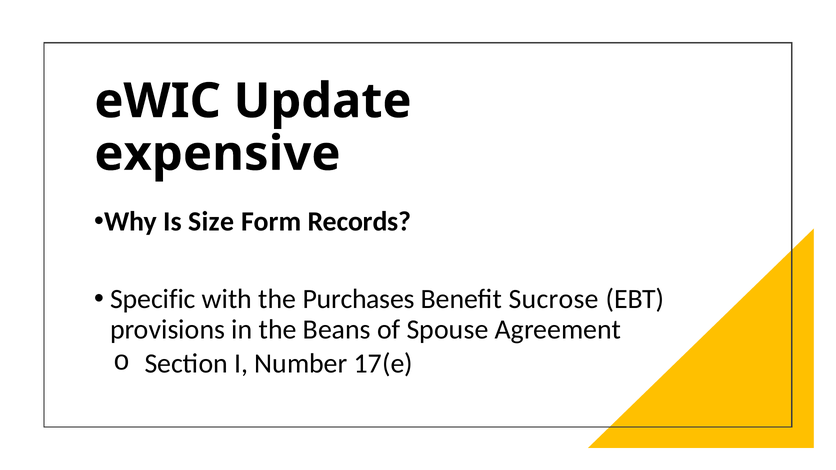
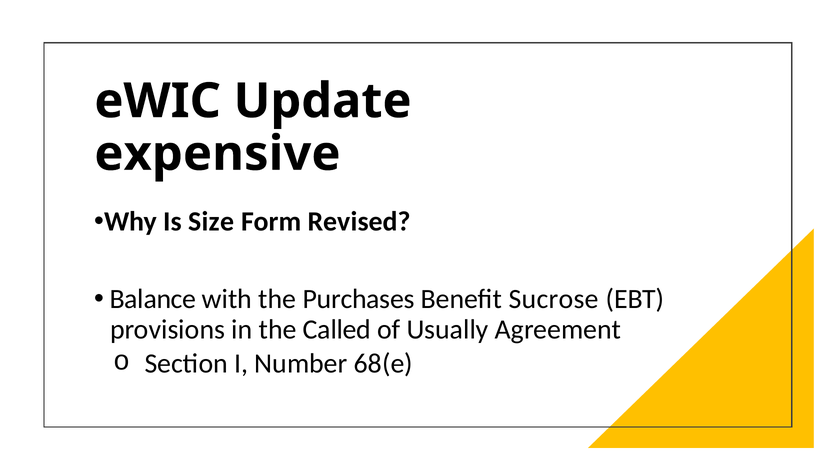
Records: Records -> Revised (359, 222)
Specific: Specific -> Balance (153, 299)
Beans: Beans -> Called (337, 330)
Spouse: Spouse -> Usually (448, 330)
17(e: 17(e -> 68(e (383, 364)
